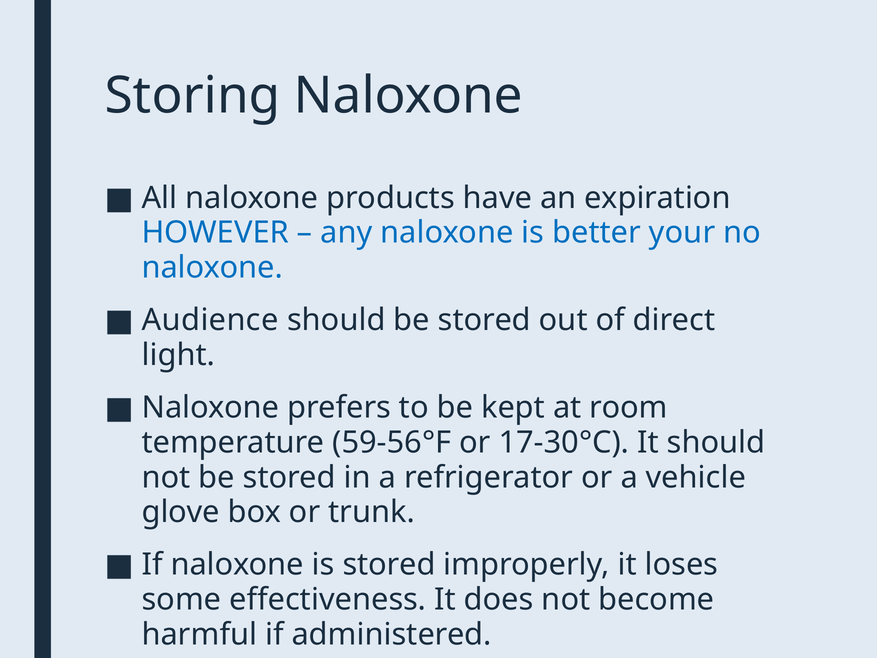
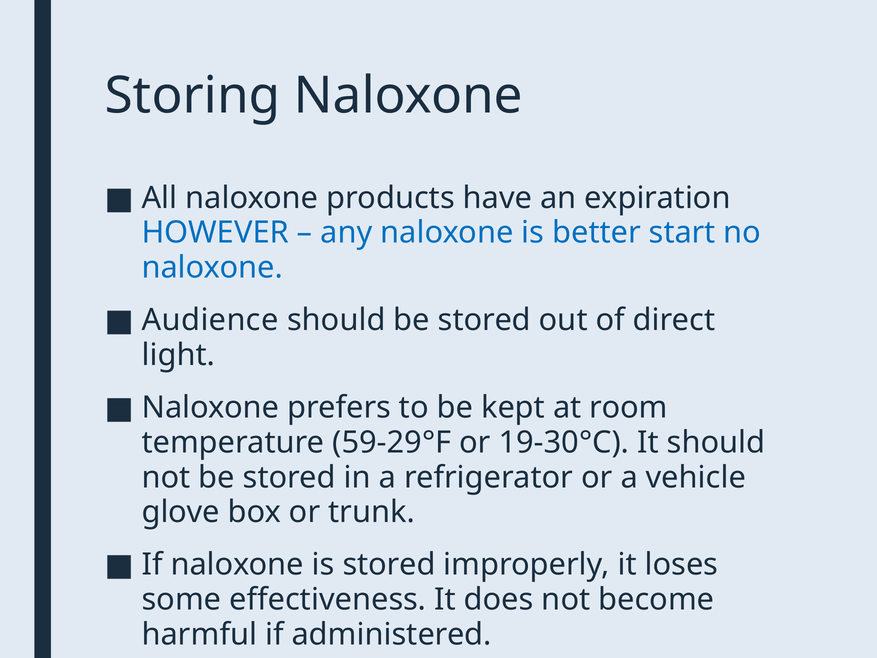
your: your -> start (682, 233)
59-56°F: 59-56°F -> 59-29°F (392, 442)
17-30°C: 17-30°C -> 19-30°C (564, 442)
